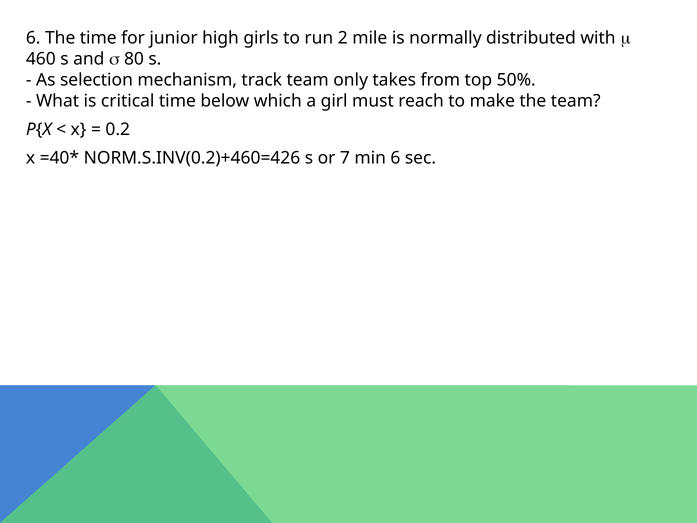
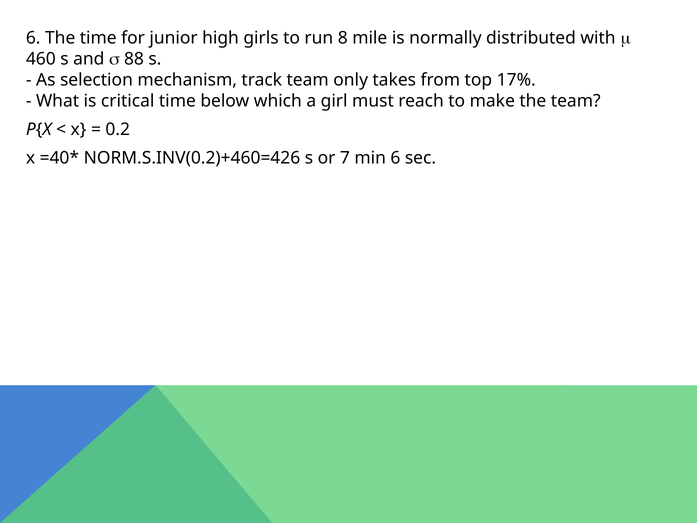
2: 2 -> 8 (343, 38)
80: 80 -> 88 (134, 59)
50%: 50% -> 17% (516, 80)
